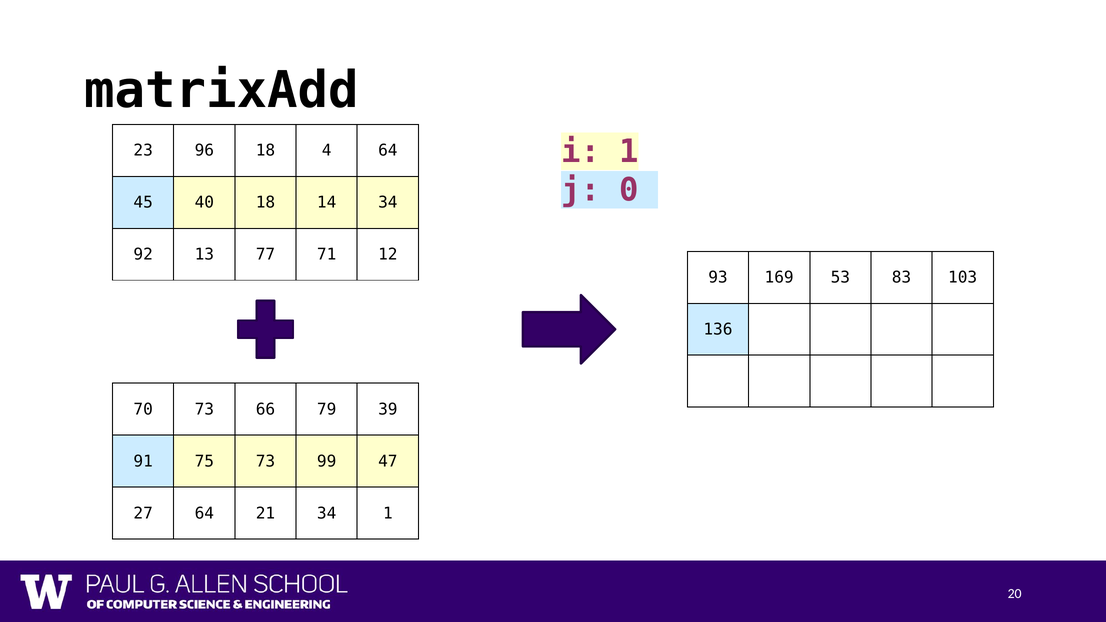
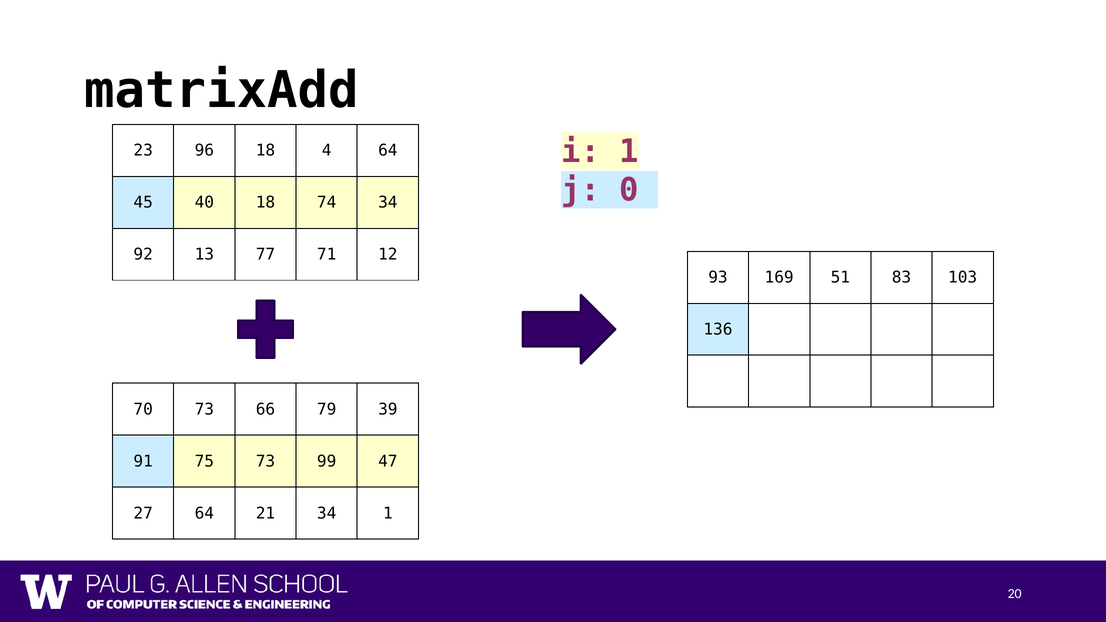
14: 14 -> 74 (327, 203)
53: 53 -> 51 (840, 278)
